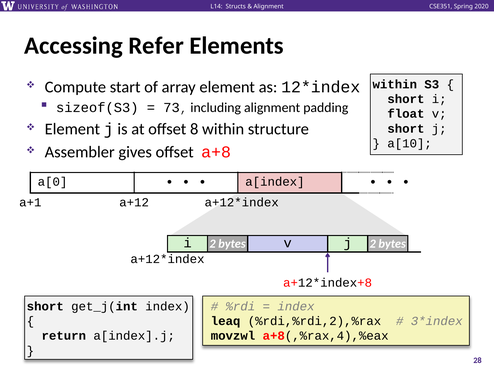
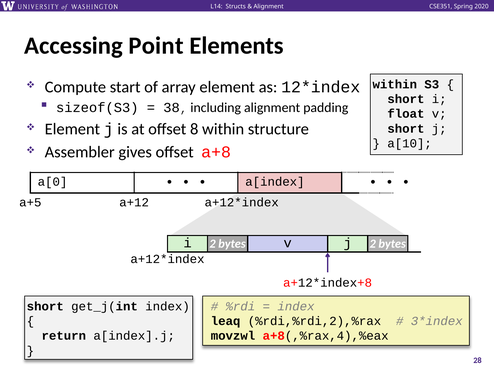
Refer: Refer -> Point (156, 46)
73: 73 -> 38 (172, 108)
a+1: a+1 -> a+5 (30, 203)
